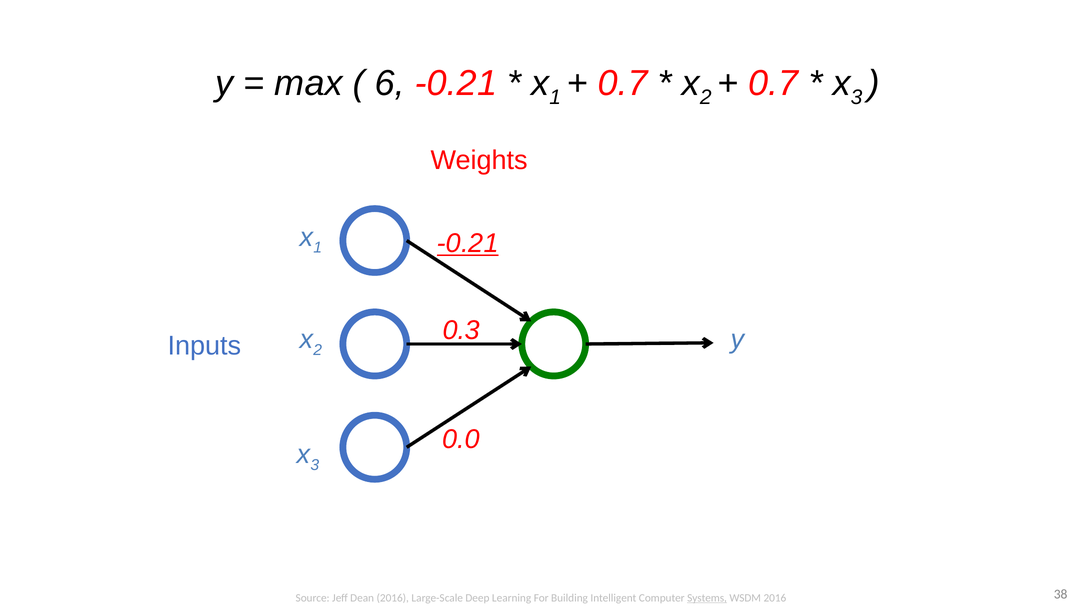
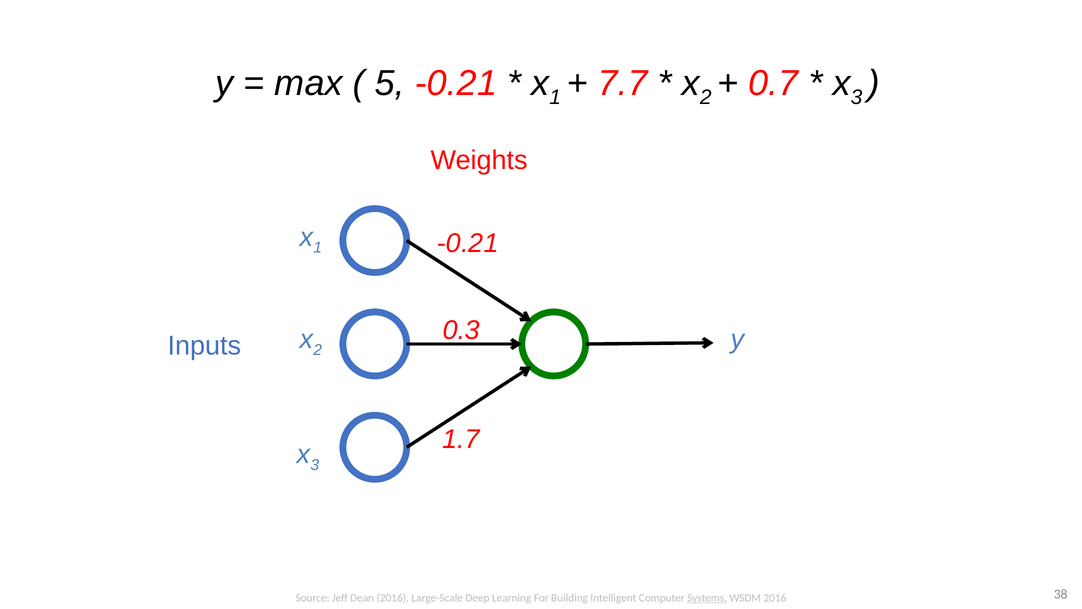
6: 6 -> 5 (390, 83)
0.7: 0.7 -> 7.7 (623, 83)
-0.21 underline: present -> none (468, 243)
0.0: 0.0 -> 1.7 (461, 439)
